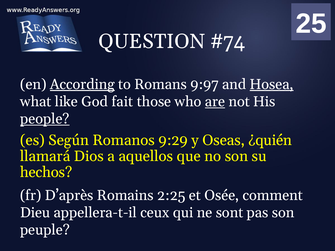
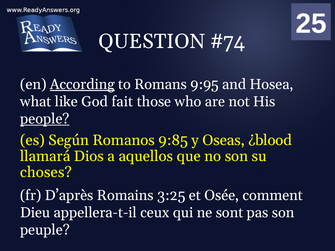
9:97: 9:97 -> 9:95 (205, 84)
Hosea underline: present -> none (272, 84)
are underline: present -> none (215, 102)
9:29: 9:29 -> 9:85 (173, 140)
¿quién: ¿quién -> ¿blood (270, 140)
hechos: hechos -> choses (46, 172)
2:25: 2:25 -> 3:25 (171, 196)
